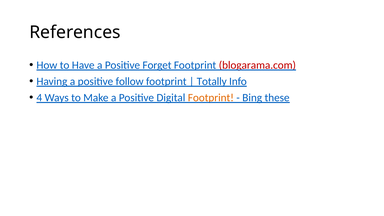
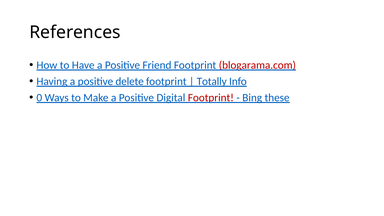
Forget: Forget -> Friend (157, 65)
follow: follow -> delete (130, 81)
4: 4 -> 0 (39, 98)
Footprint colour: orange -> red (211, 98)
